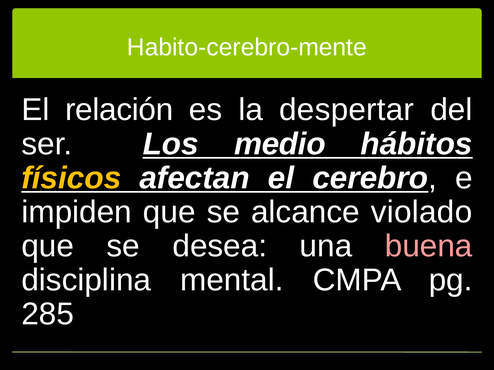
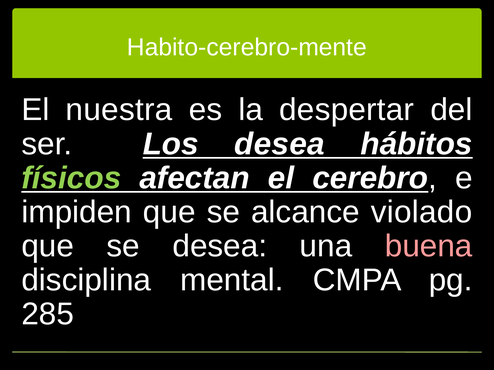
relación: relación -> nuestra (119, 110)
Los medio: medio -> desea (279, 144)
físicos colour: yellow -> light green (71, 178)
